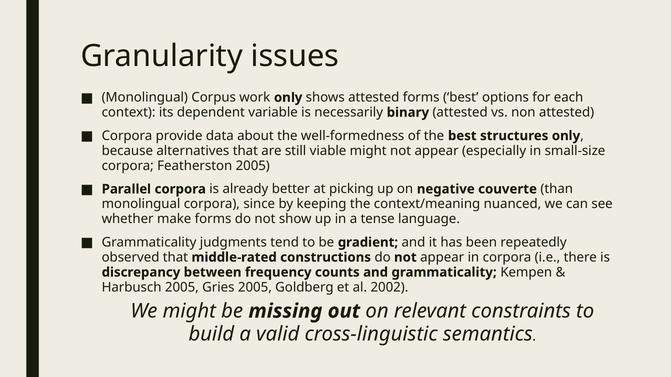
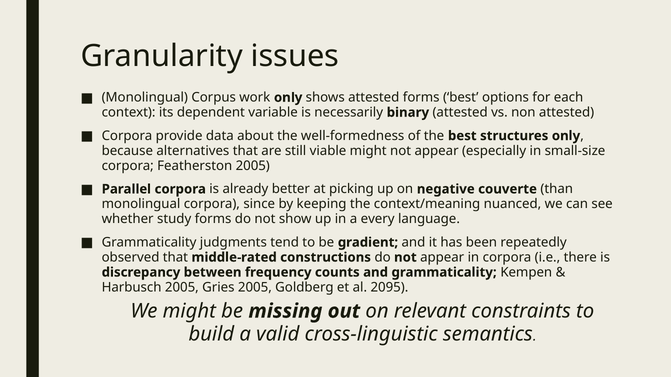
make: make -> study (174, 219)
tense: tense -> every (378, 219)
2002: 2002 -> 2095 (389, 288)
